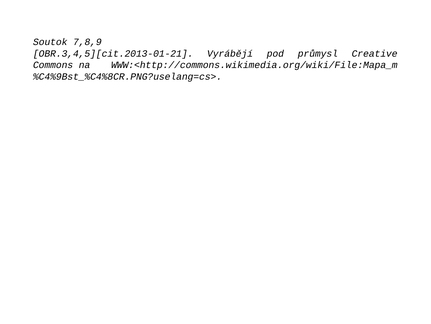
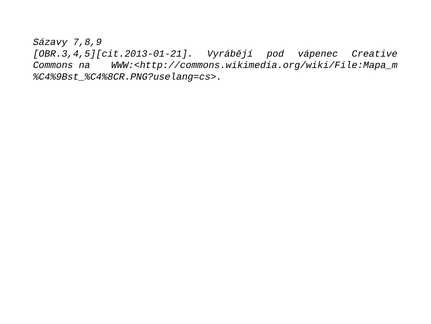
Soutok: Soutok -> Sázavy (50, 42)
průmysl: průmysl -> vápenec (318, 53)
